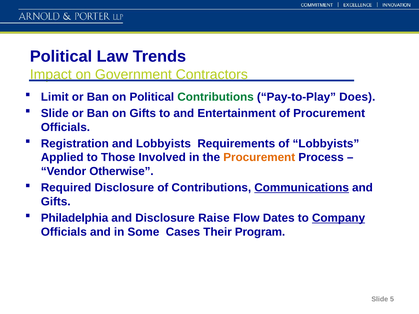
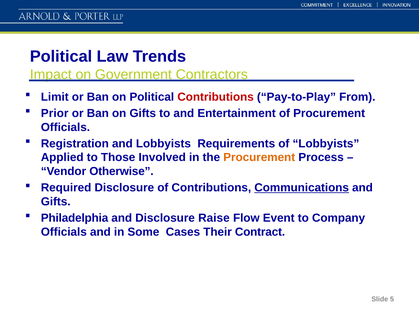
Contributions colour: green -> red (216, 97)
Does: Does -> From (357, 97)
Slide: Slide -> Prior (55, 113)
Dates: Dates -> Event (279, 218)
Company underline: present -> none (339, 218)
Program: Program -> Contract (260, 232)
